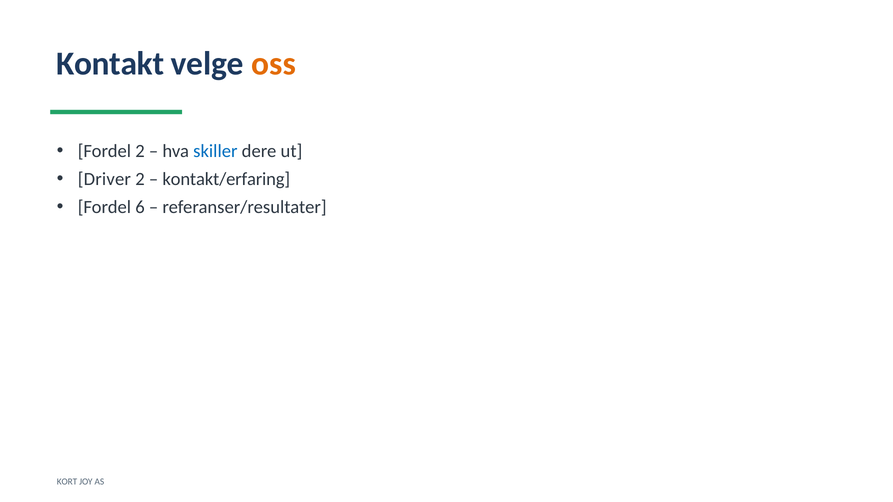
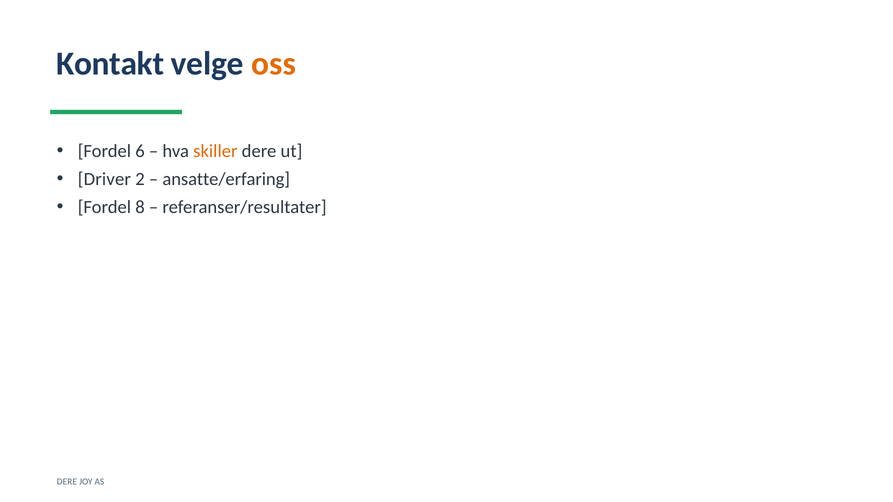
Fordel 2: 2 -> 6 (140, 151)
skiller colour: blue -> orange (215, 151)
kontakt/erfaring: kontakt/erfaring -> ansatte/erfaring (226, 179)
6: 6 -> 8 (140, 207)
KORT: KORT -> DERE (67, 482)
